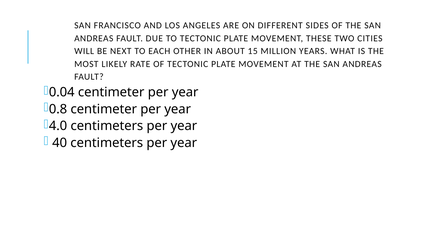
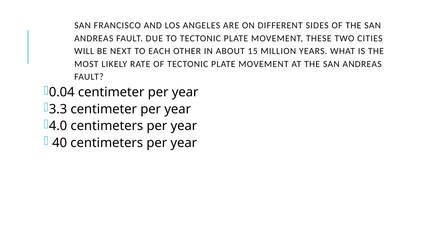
0.8: 0.8 -> 3.3 (58, 109)
